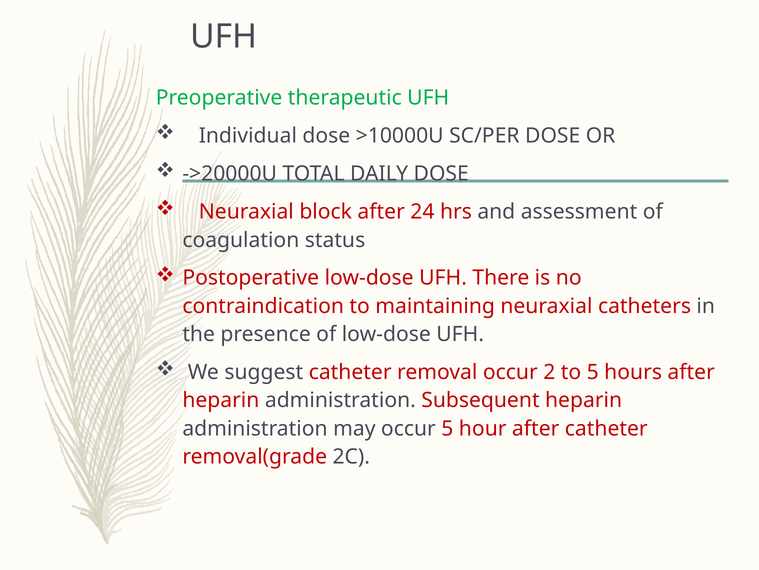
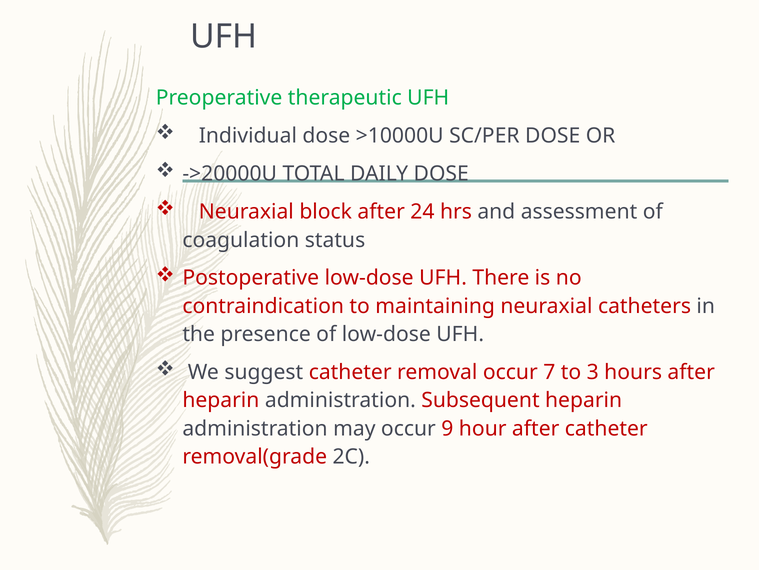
2: 2 -> 7 (549, 372)
to 5: 5 -> 3 (593, 372)
occur 5: 5 -> 9 (447, 428)
